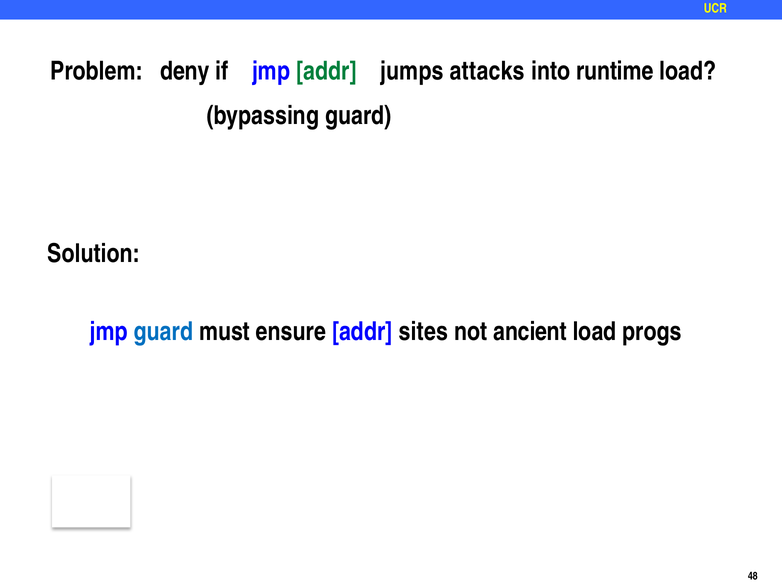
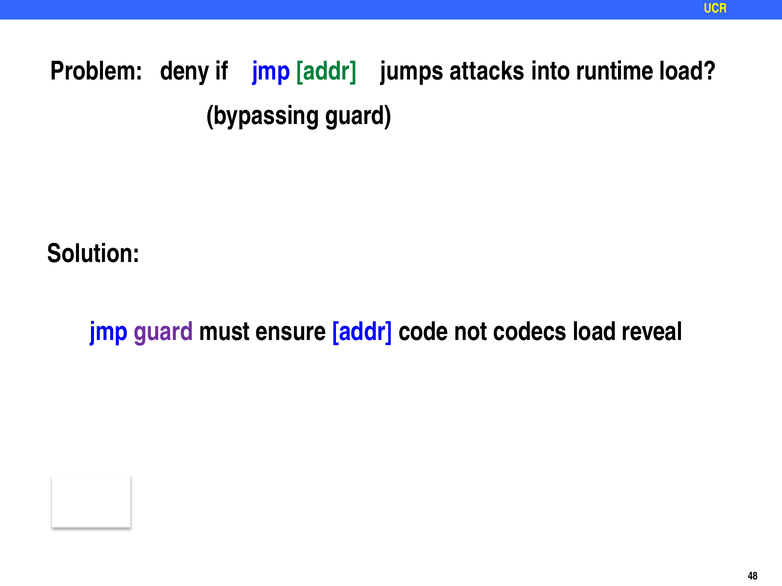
guard colour: blue -> purple (164, 332)
sites: sites -> code (423, 332)
ancient: ancient -> codecs (530, 332)
progs: progs -> reveal (652, 332)
